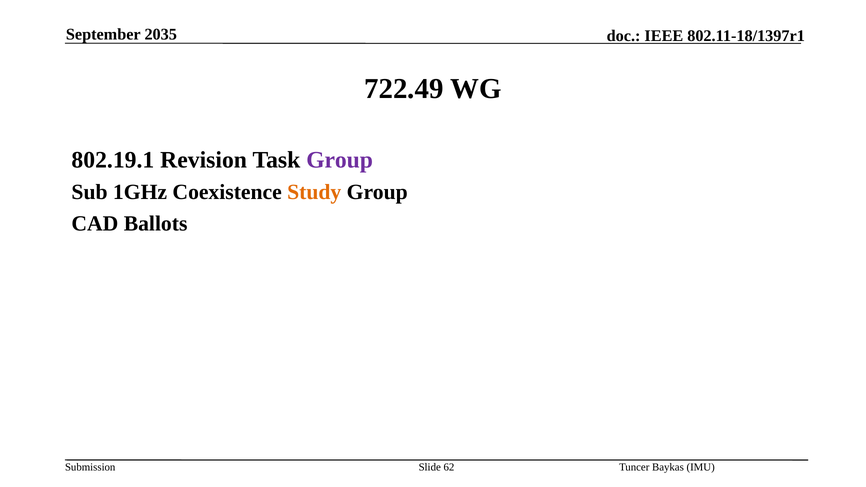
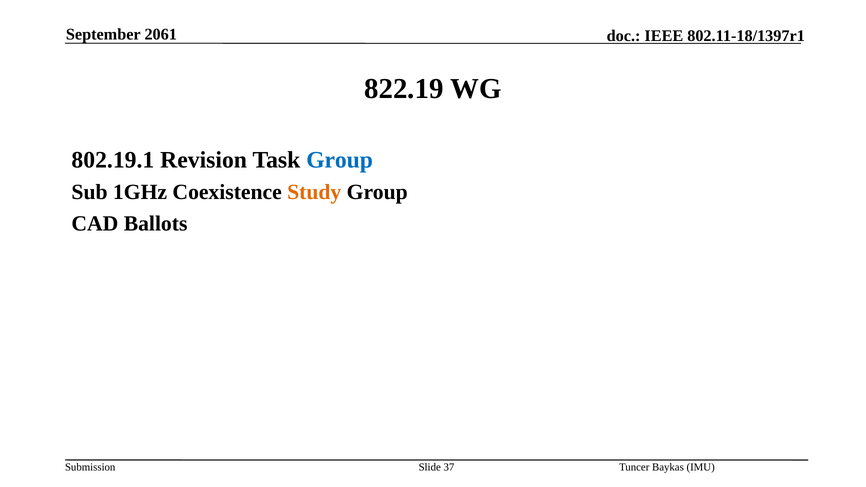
2035: 2035 -> 2061 (161, 34)
722.49: 722.49 -> 822.19 (404, 89)
Group colour: purple -> blue (340, 160)
62: 62 -> 37 (449, 467)
